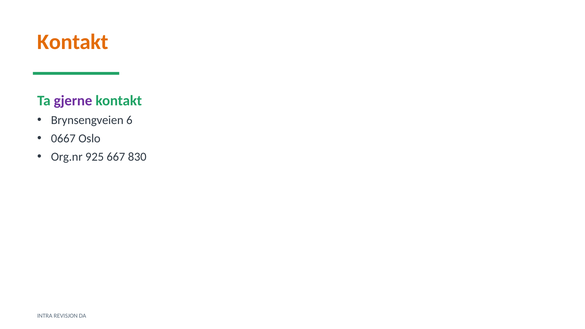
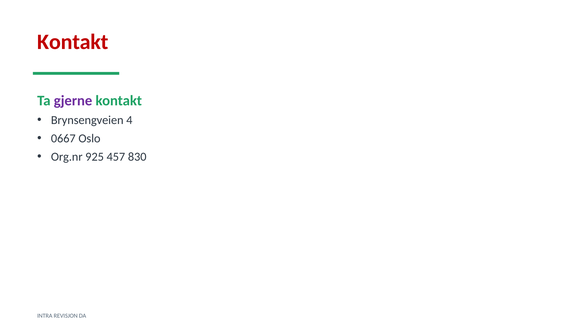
Kontakt colour: orange -> red (73, 42)
6: 6 -> 4 (129, 120)
667: 667 -> 457 (116, 157)
